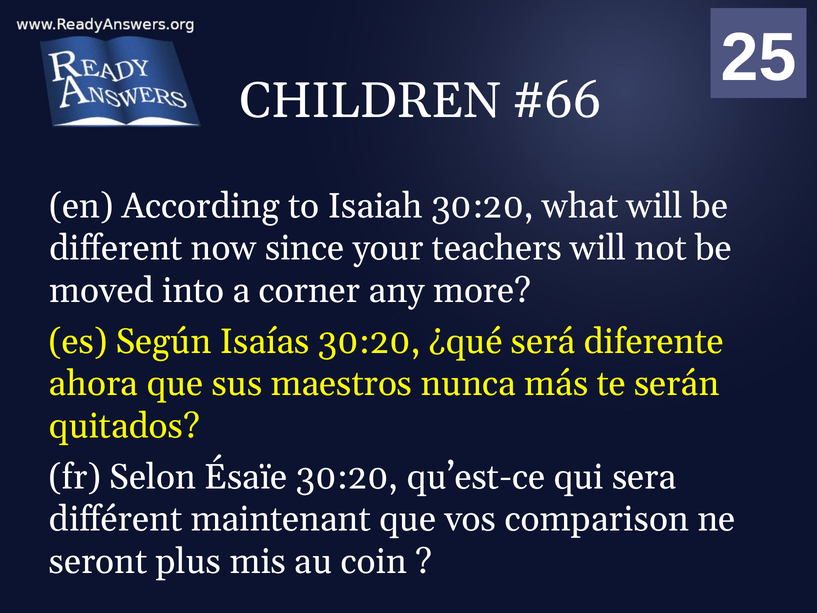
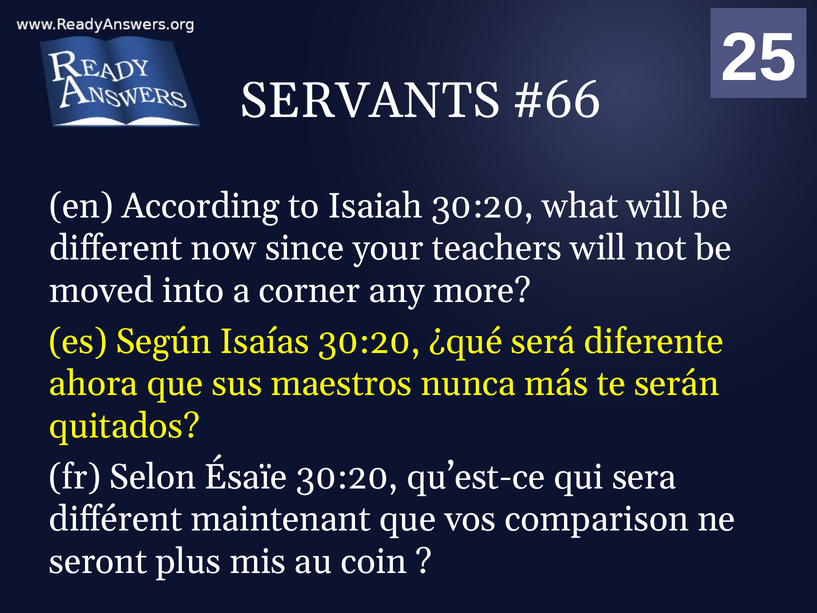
CHILDREN: CHILDREN -> SERVANTS (370, 101)
